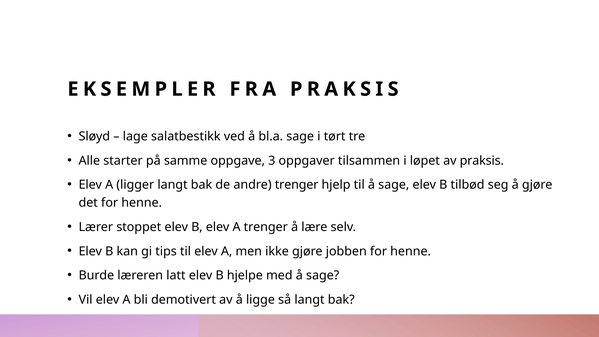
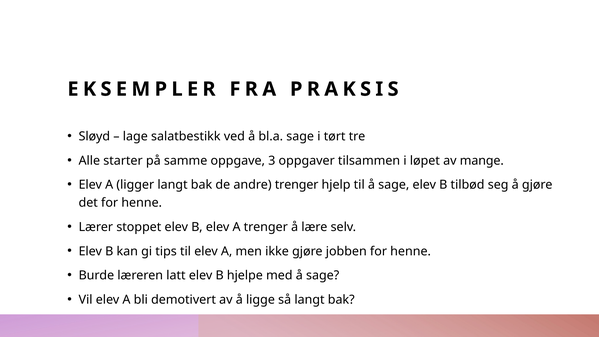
av praksis: praksis -> mange (482, 161)
